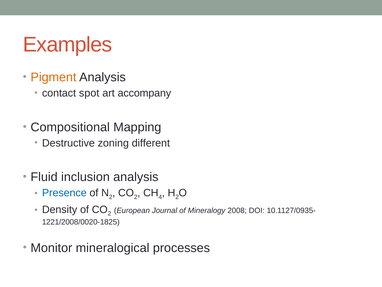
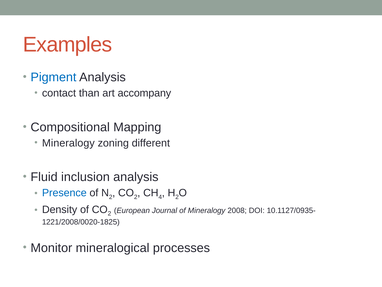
Pigment colour: orange -> blue (53, 77)
spot: spot -> than (89, 93)
Destructive: Destructive -> Mineralogy (68, 143)
